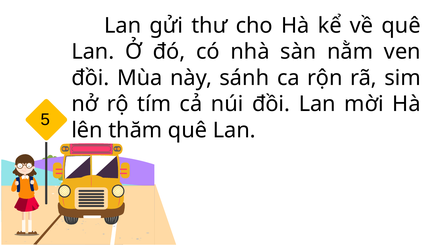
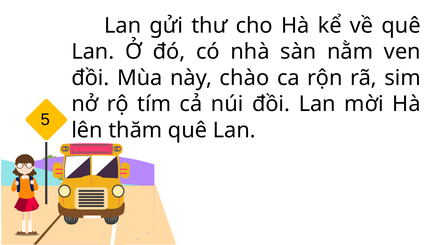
sánh: sánh -> chào (244, 78)
